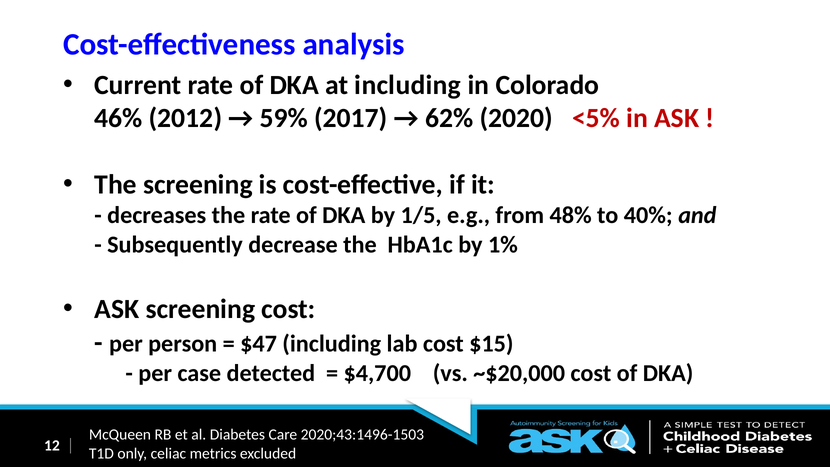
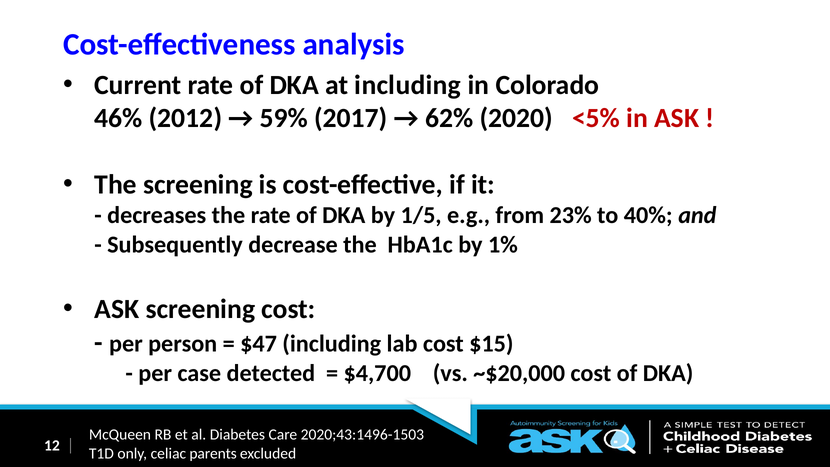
48%: 48% -> 23% (571, 215)
metrics: metrics -> parents (213, 453)
